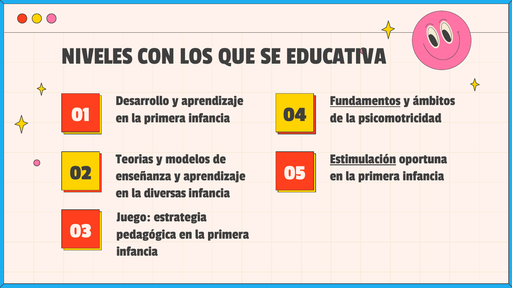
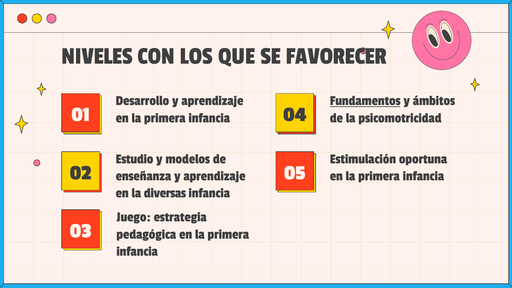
EDUCATIVA: EDUCATIVA -> FAVORECER (336, 56)
Teorias: Teorias -> Estudio (135, 159)
Estimulación underline: present -> none (363, 159)
